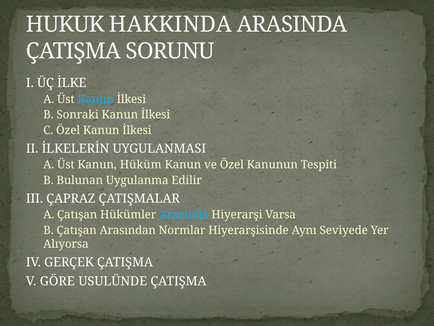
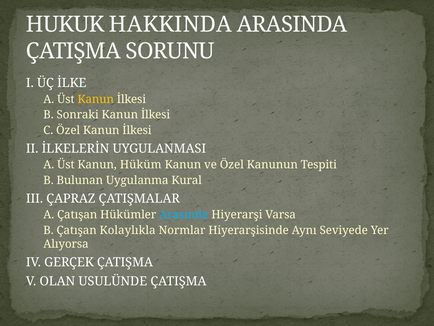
Kanun colour: light blue -> yellow (96, 99)
Edilir: Edilir -> Kural (187, 180)
Arasından: Arasından -> Kolaylıkla (128, 230)
GÖRE: GÖRE -> OLAN (57, 281)
